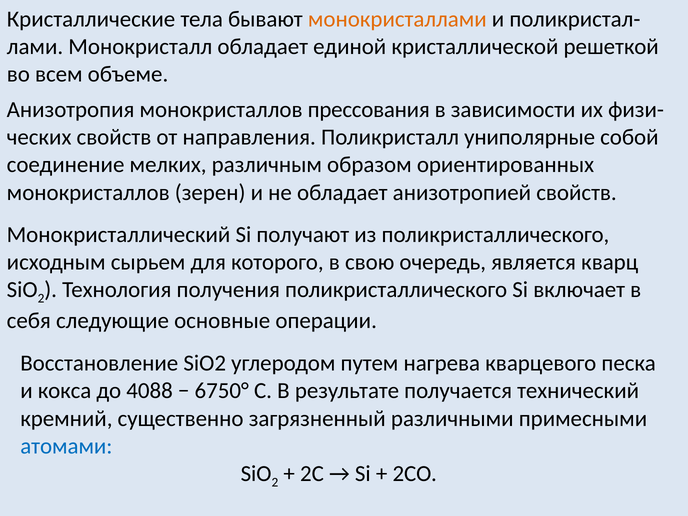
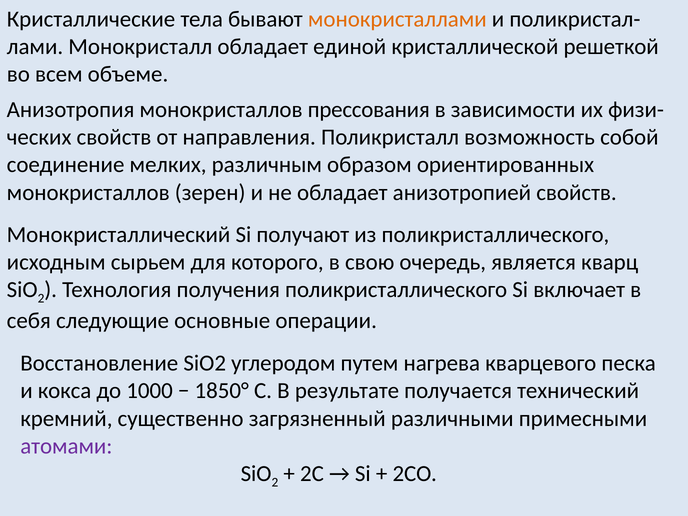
униполярные: униполярные -> возможность (530, 137)
4088: 4088 -> 1000 (150, 391)
6750°: 6750° -> 1850° (222, 391)
атомами colour: blue -> purple (66, 446)
